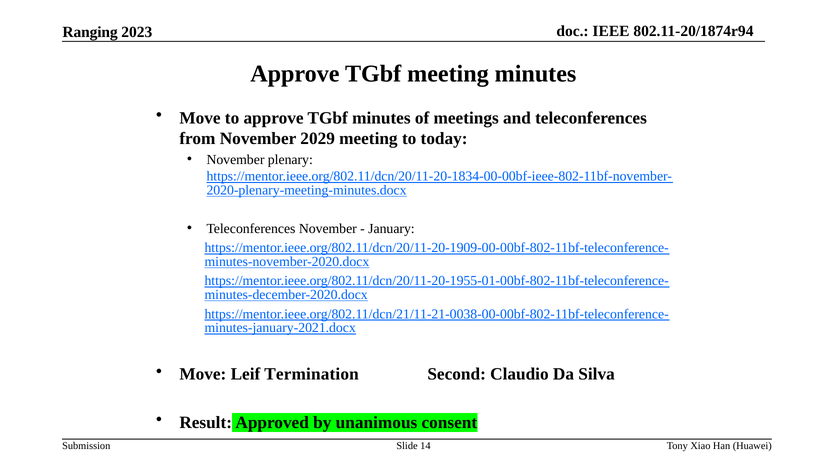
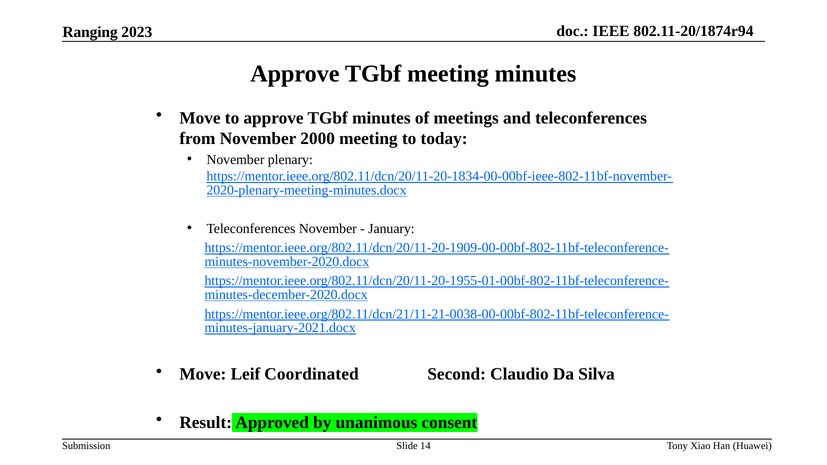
2029: 2029 -> 2000 (318, 139)
Termination: Termination -> Coordinated (312, 374)
